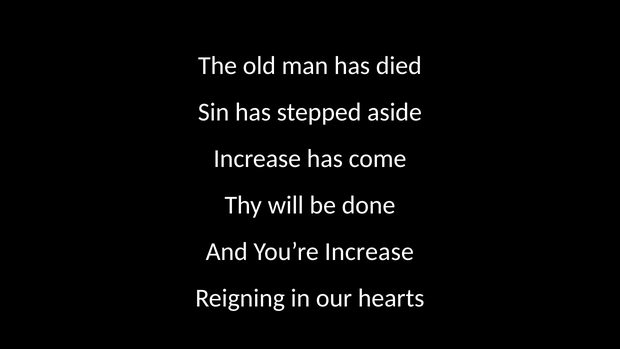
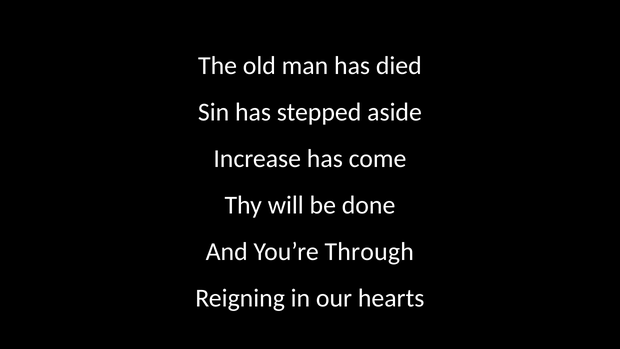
You’re Increase: Increase -> Through (369, 252)
